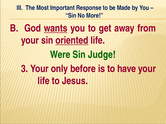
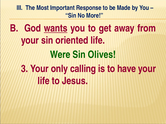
oriented underline: present -> none (72, 41)
Judge: Judge -> Olives (102, 55)
before: before -> calling (83, 69)
